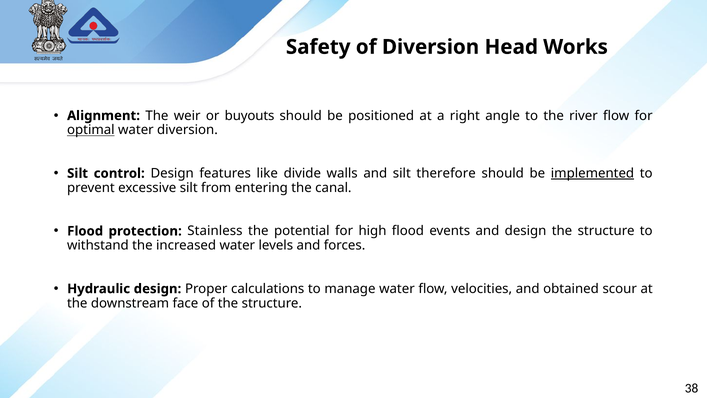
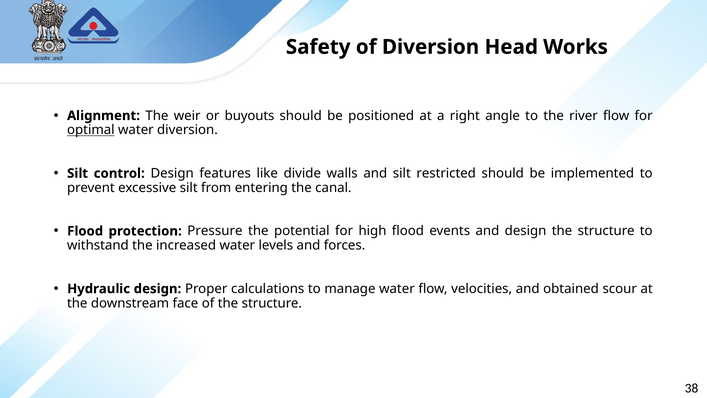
therefore: therefore -> restricted (446, 173)
implemented underline: present -> none (592, 173)
Stainless: Stainless -> Pressure (215, 231)
